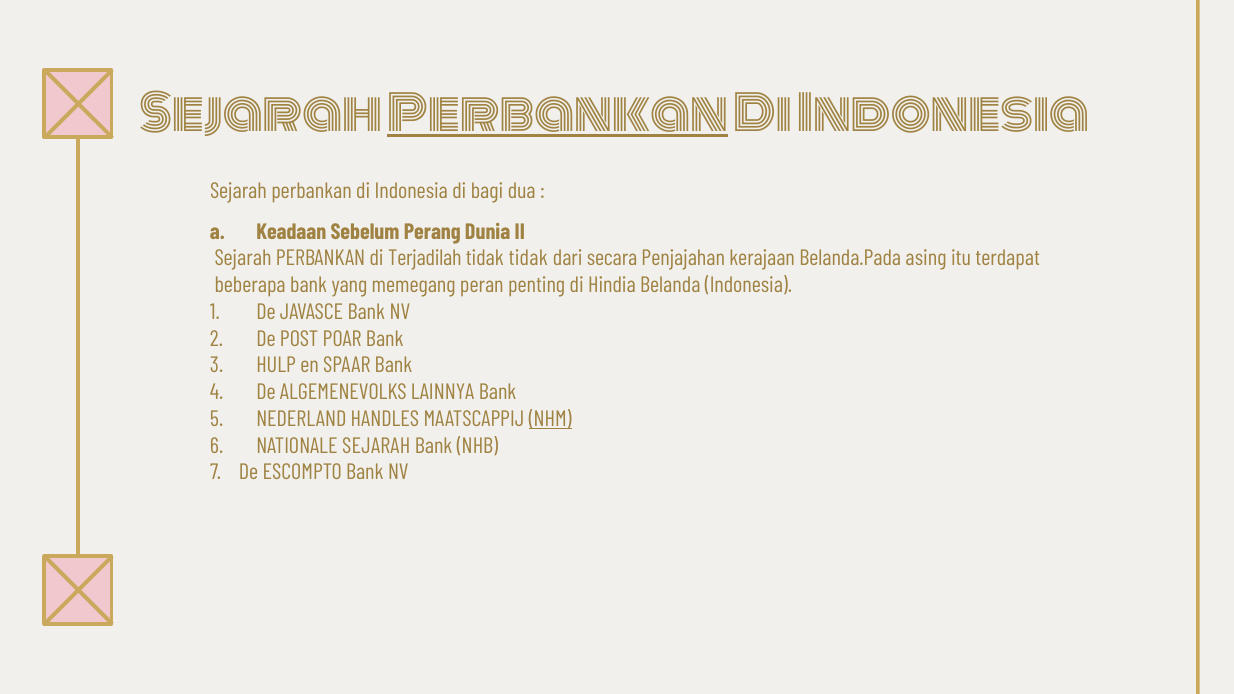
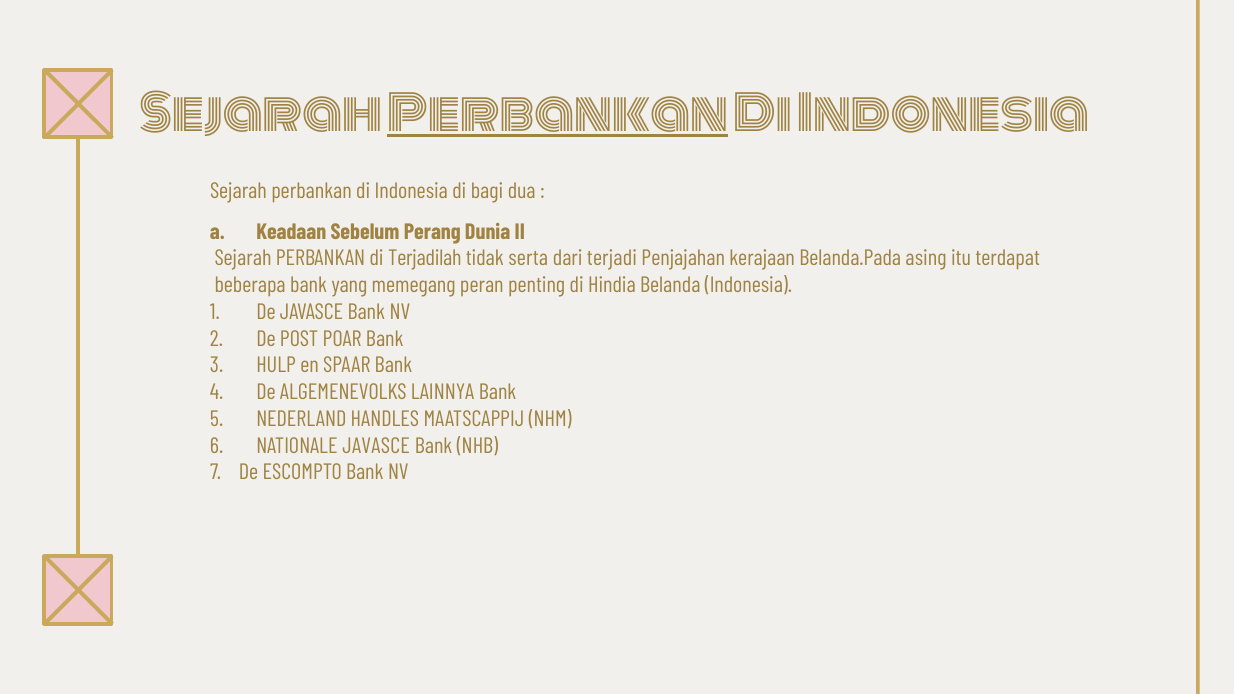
tidak tidak: tidak -> serta (528, 259)
secara: secara -> terjadi (612, 259)
NHM underline: present -> none (550, 419)
NATIONALE SEJARAH: SEJARAH -> JAVASCE (376, 446)
